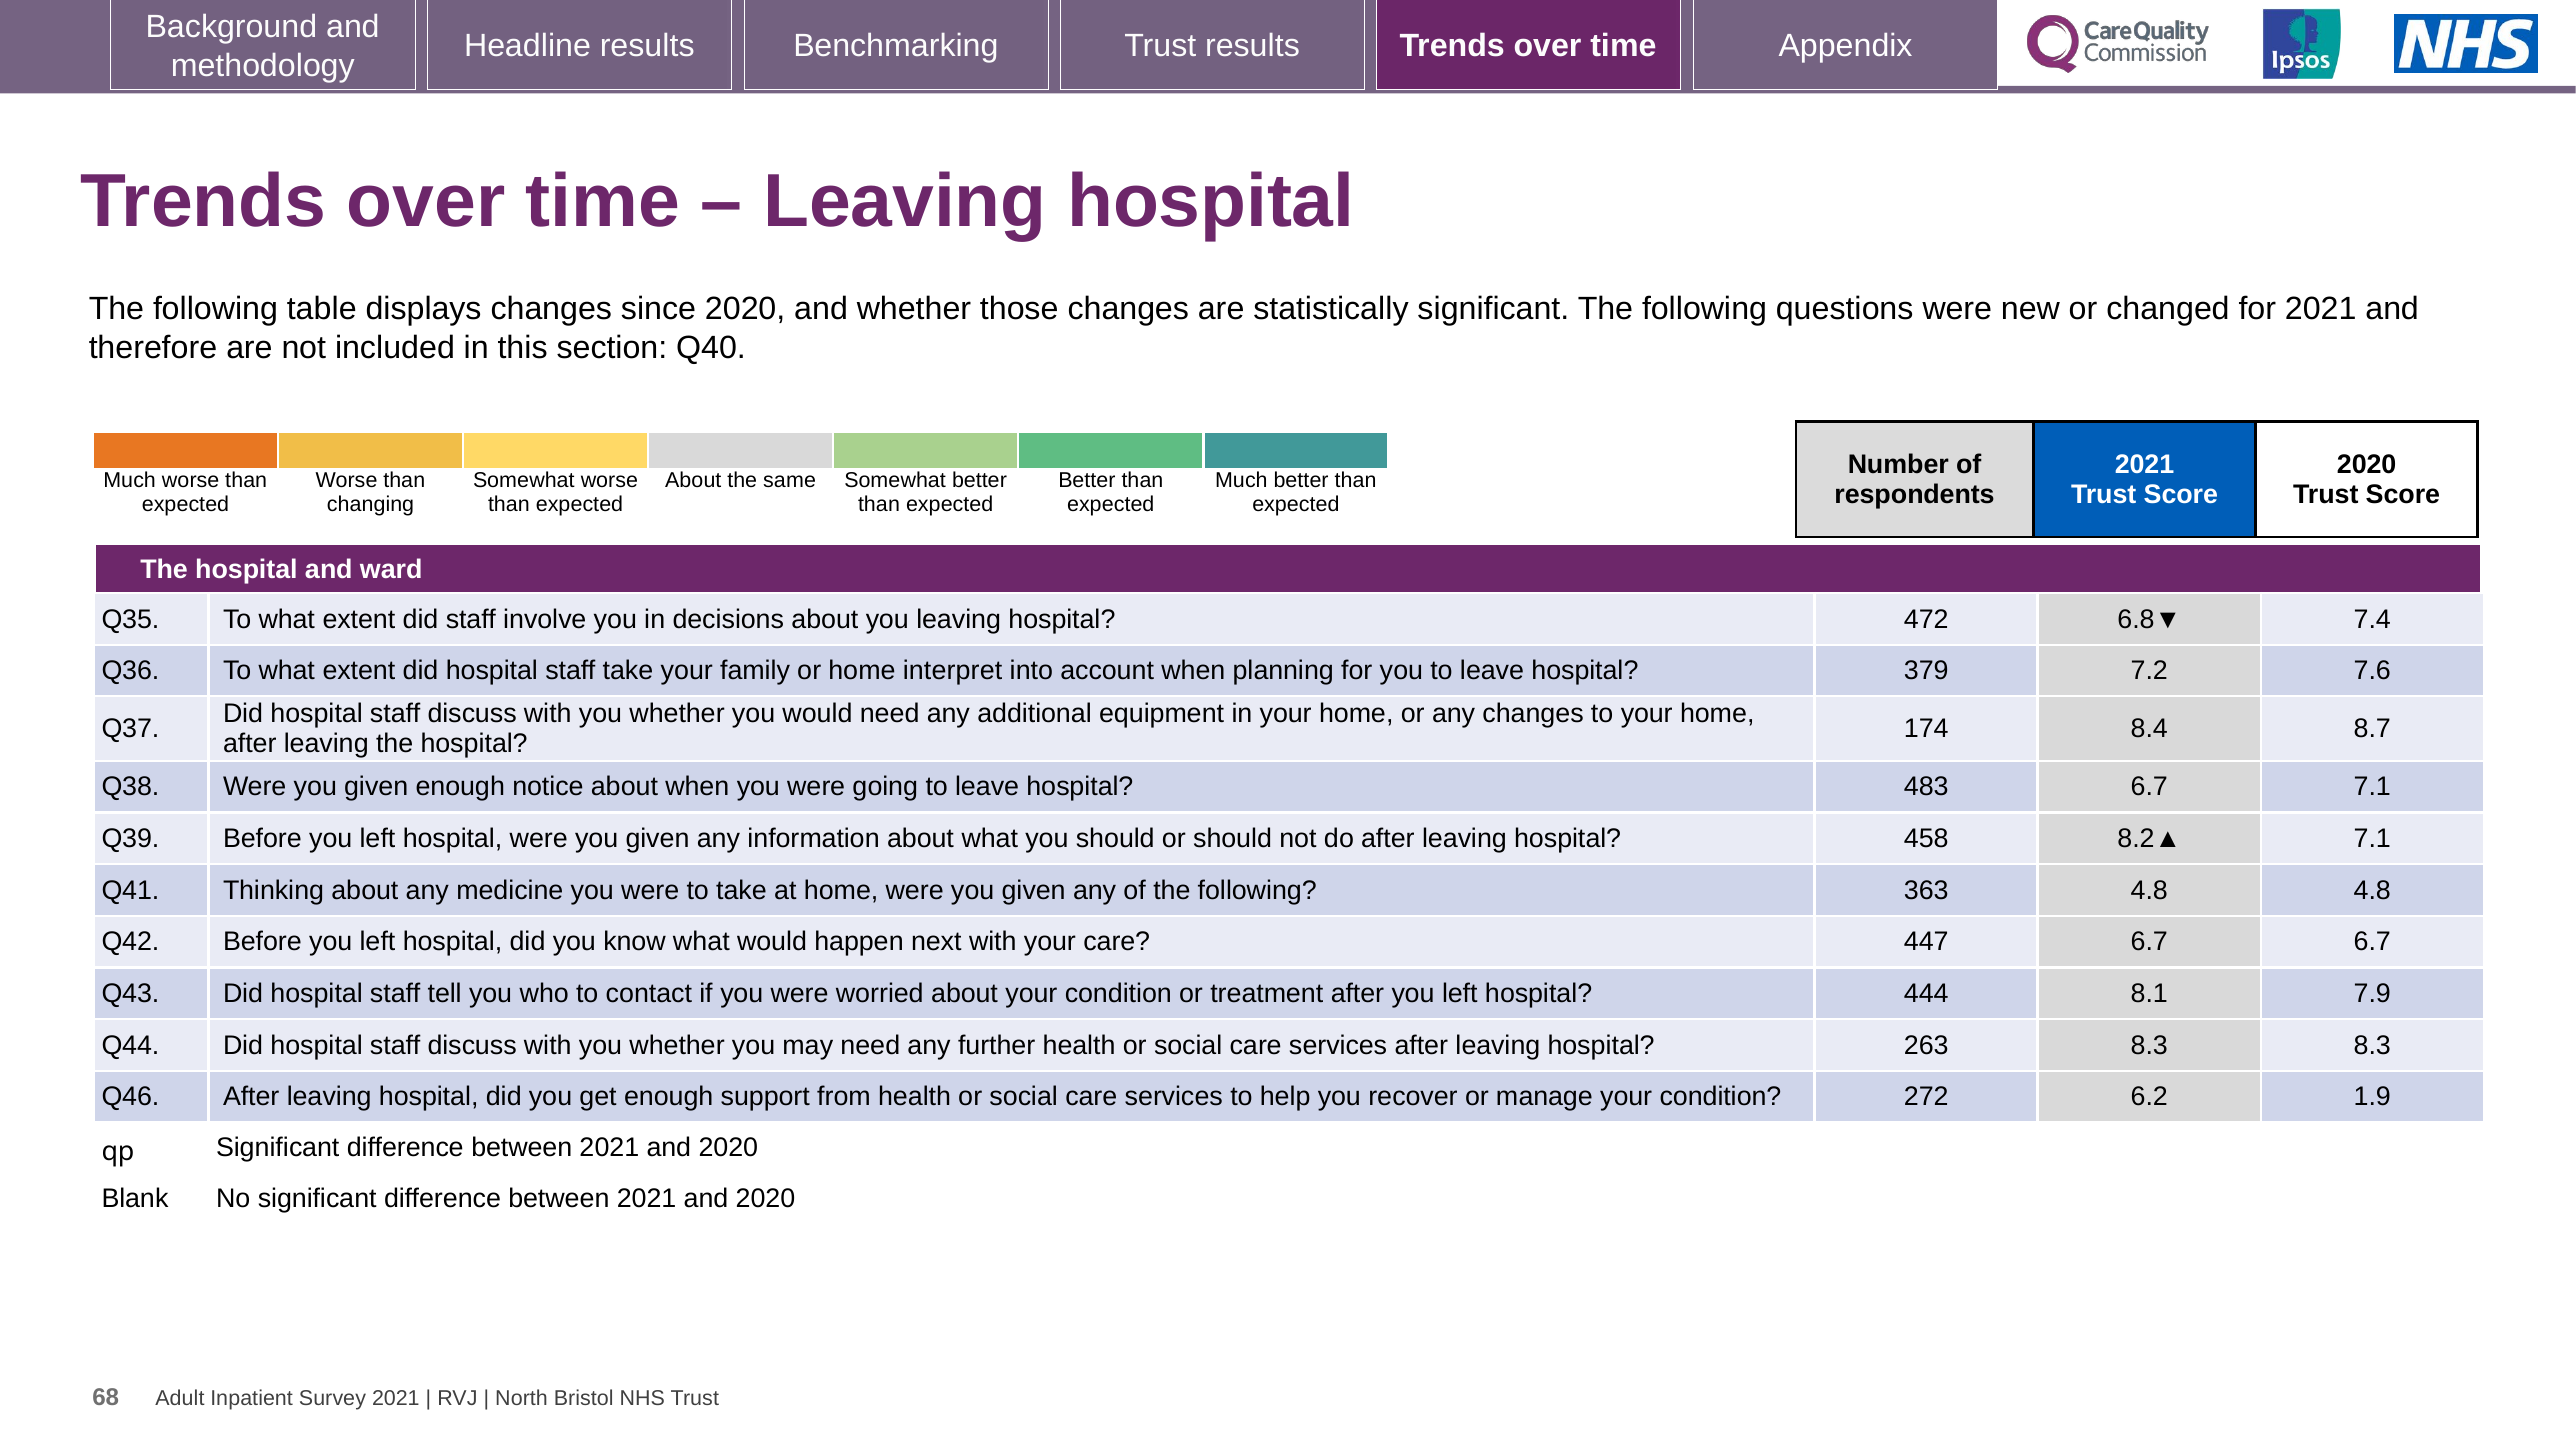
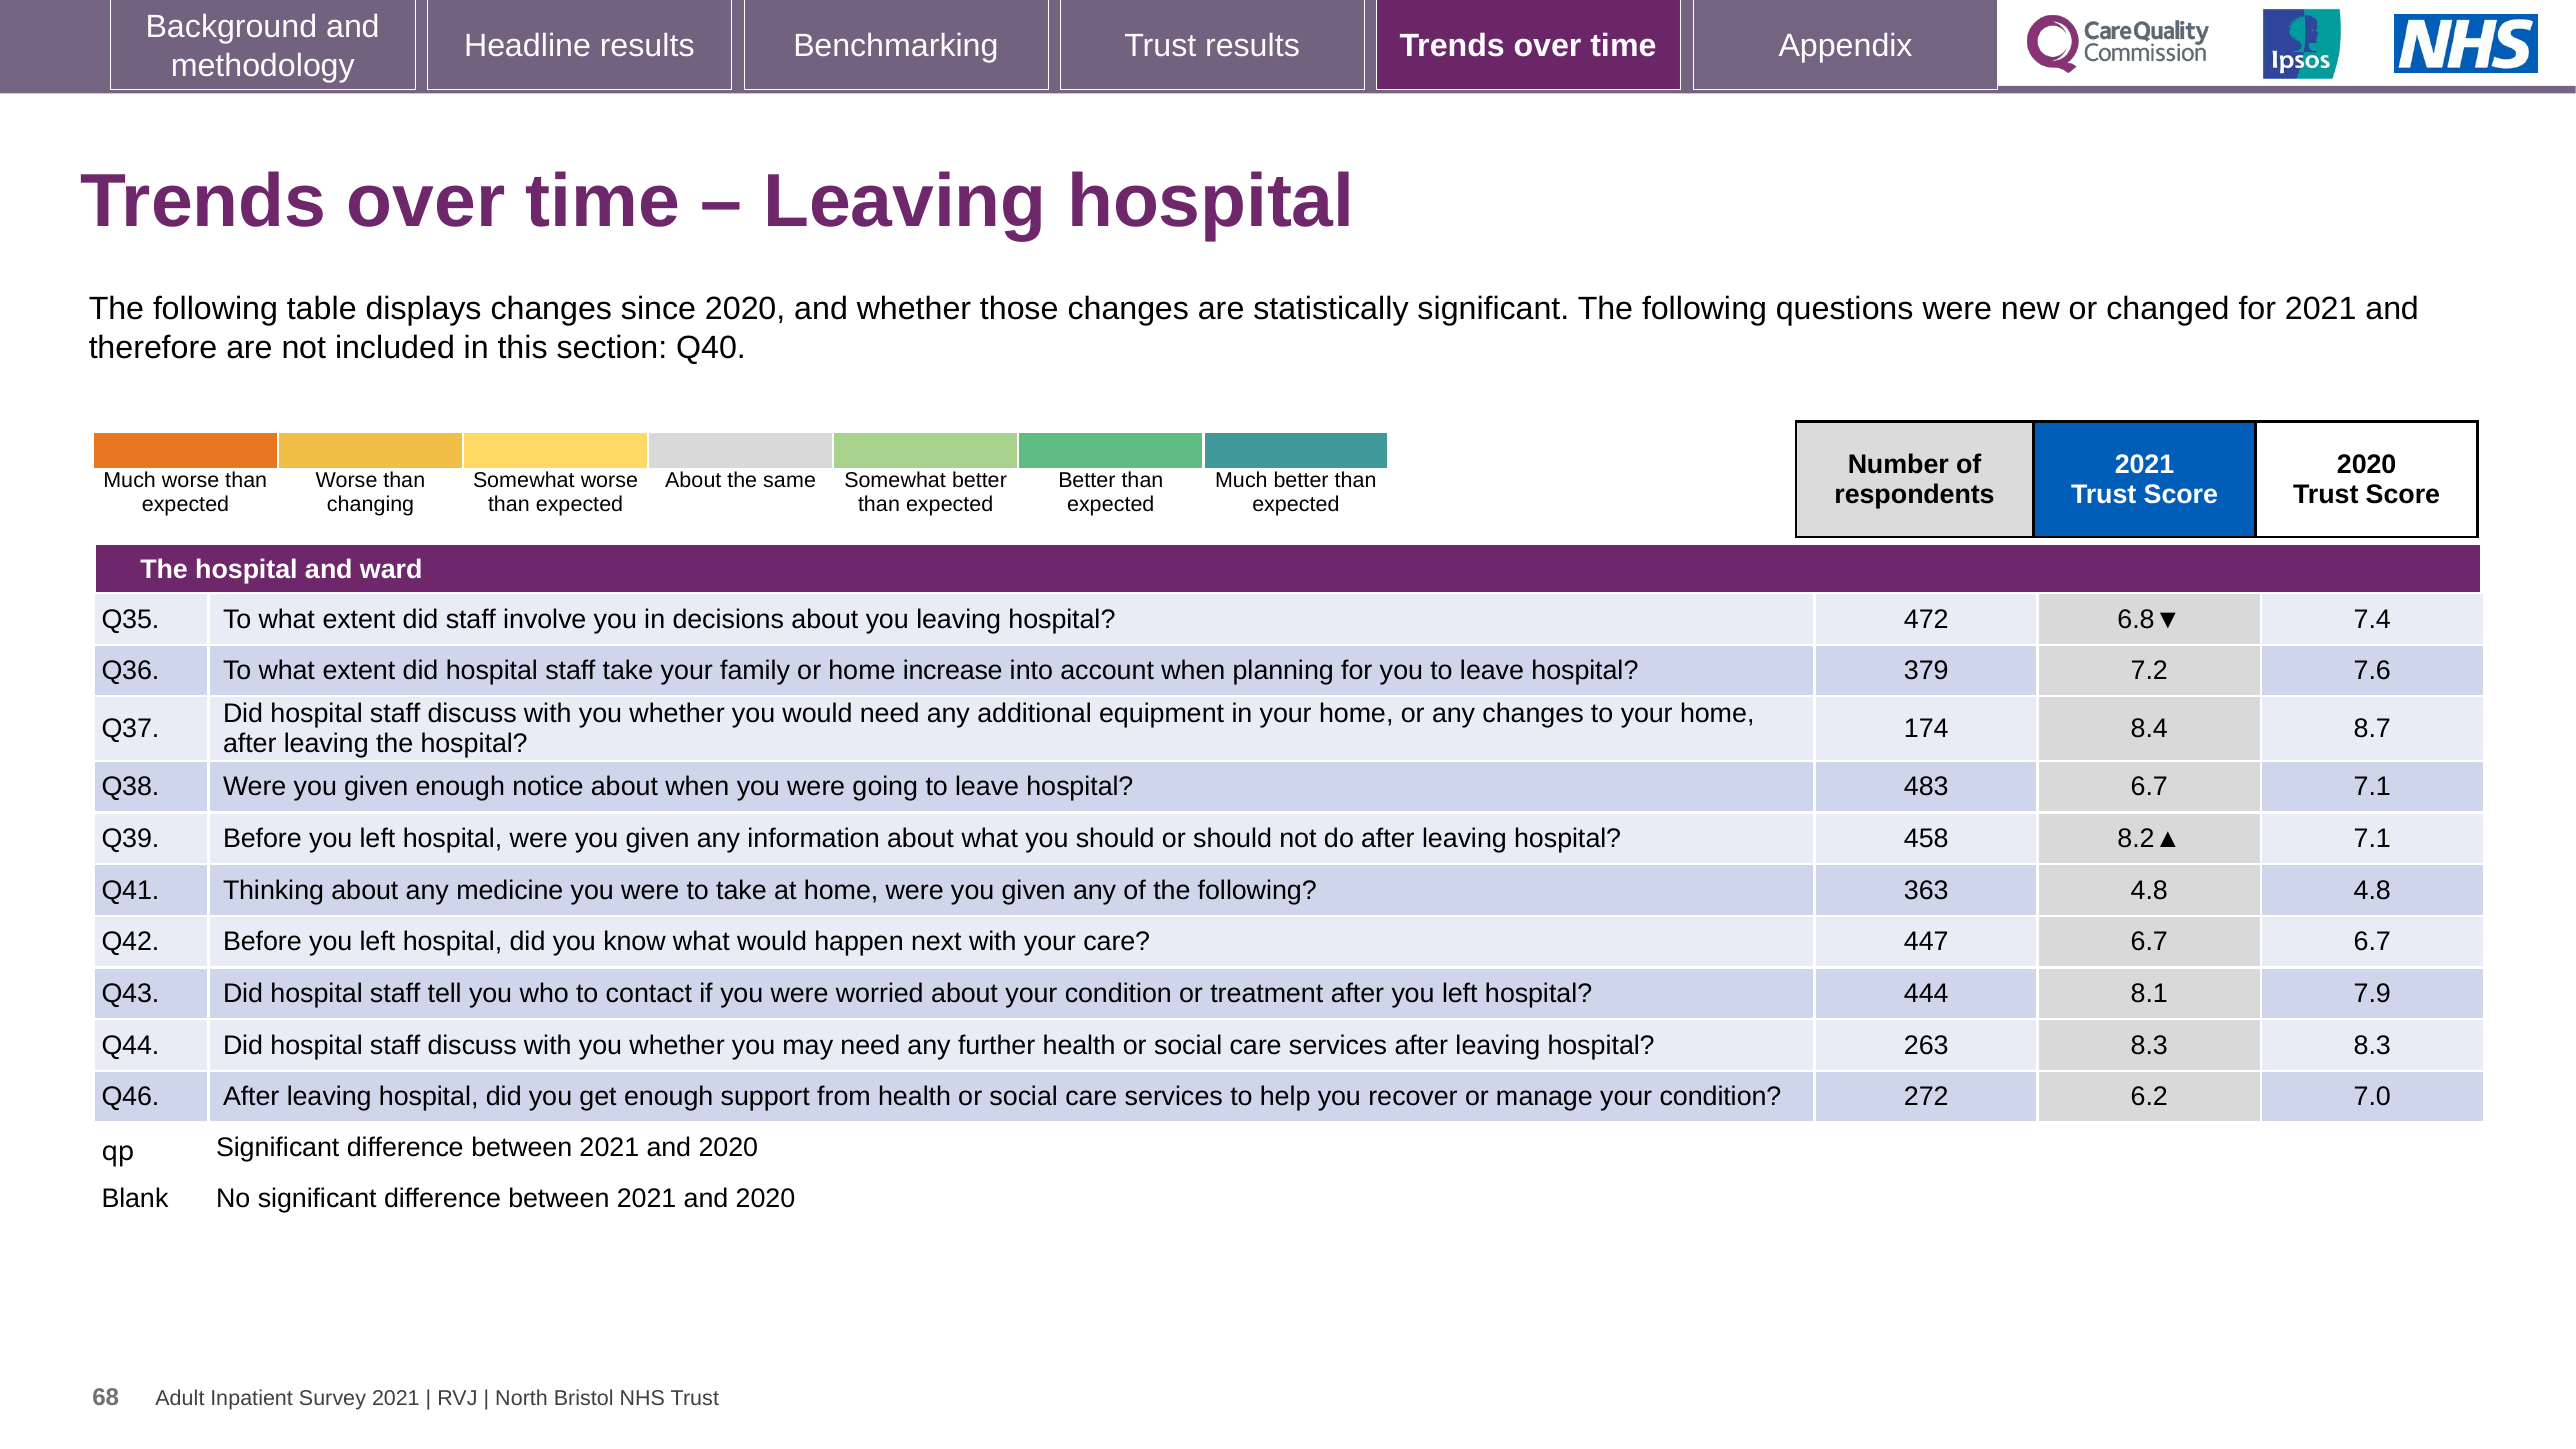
interpret: interpret -> increase (953, 671)
1.9: 1.9 -> 7.0 (2372, 1097)
